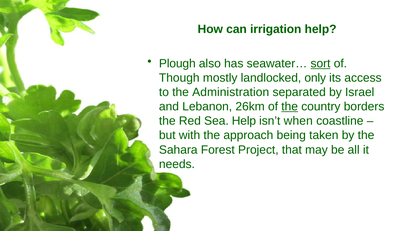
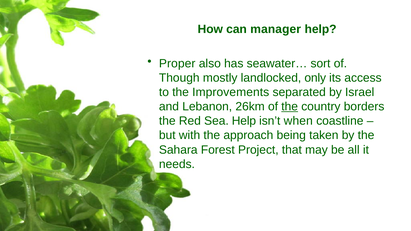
irrigation: irrigation -> manager (276, 29)
Plough: Plough -> Proper (177, 64)
sort underline: present -> none (320, 64)
Administration: Administration -> Improvements (231, 92)
